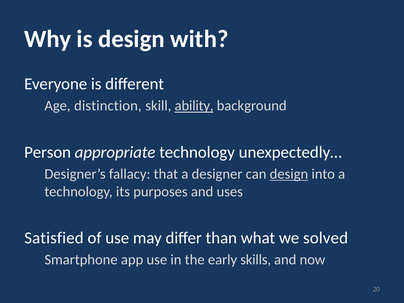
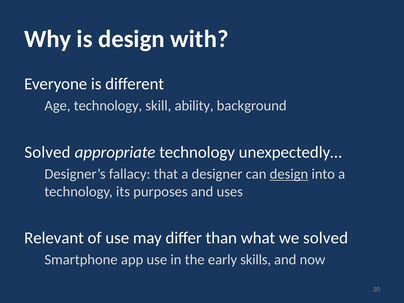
Age distinction: distinction -> technology (108, 106)
ability underline: present -> none (194, 106)
Person: Person -> Solved (47, 152)
Satisfied: Satisfied -> Relevant (54, 238)
